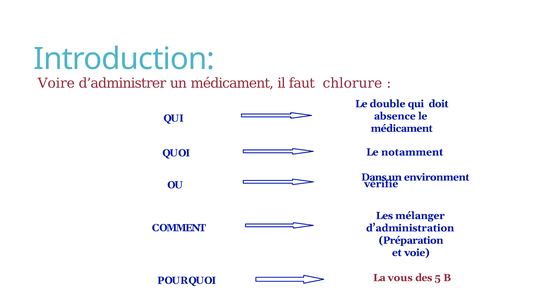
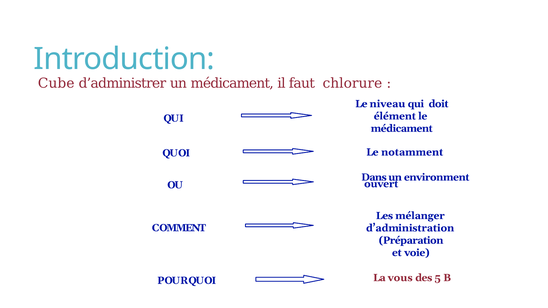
Voire: Voire -> Cube (56, 83)
double: double -> niveau (387, 104)
absence: absence -> élément (395, 116)
vérifié: vérifié -> ouvert (381, 184)
